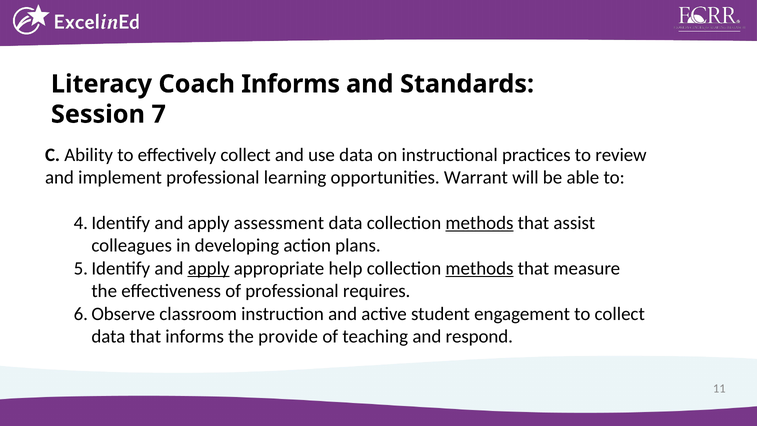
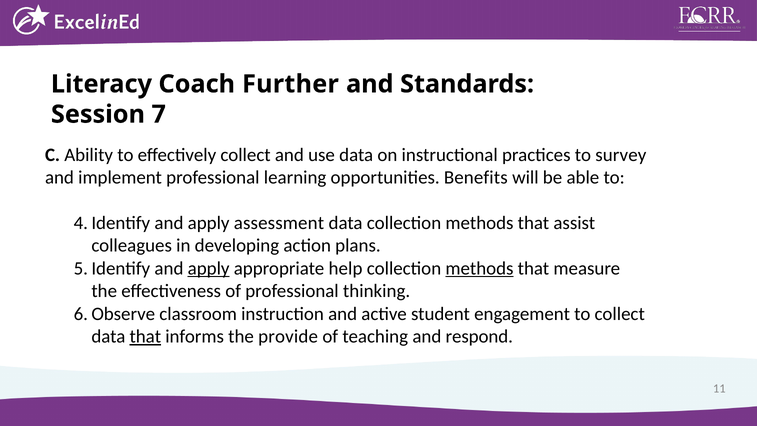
Coach Informs: Informs -> Further (290, 84)
review: review -> survey (621, 155)
Warrant: Warrant -> Benefits (476, 178)
methods underline: present -> none (479, 223)
requires: requires -> thinking (377, 291)
that underline: none -> present (145, 336)
